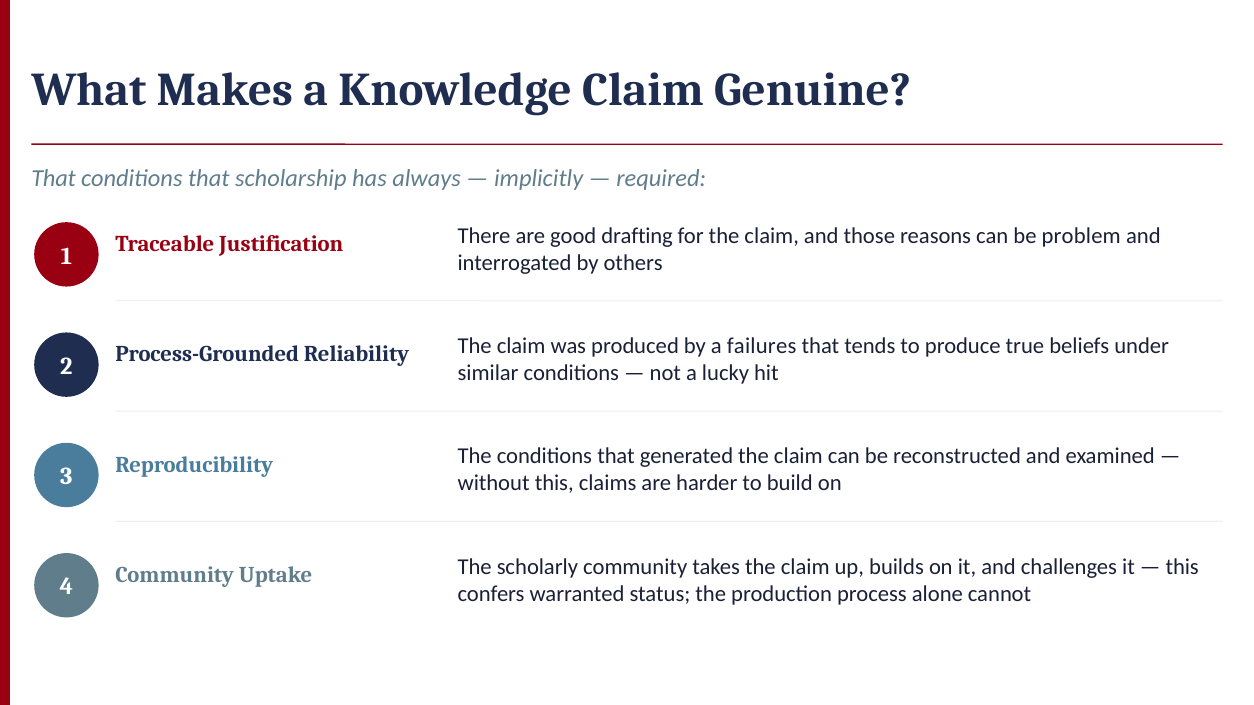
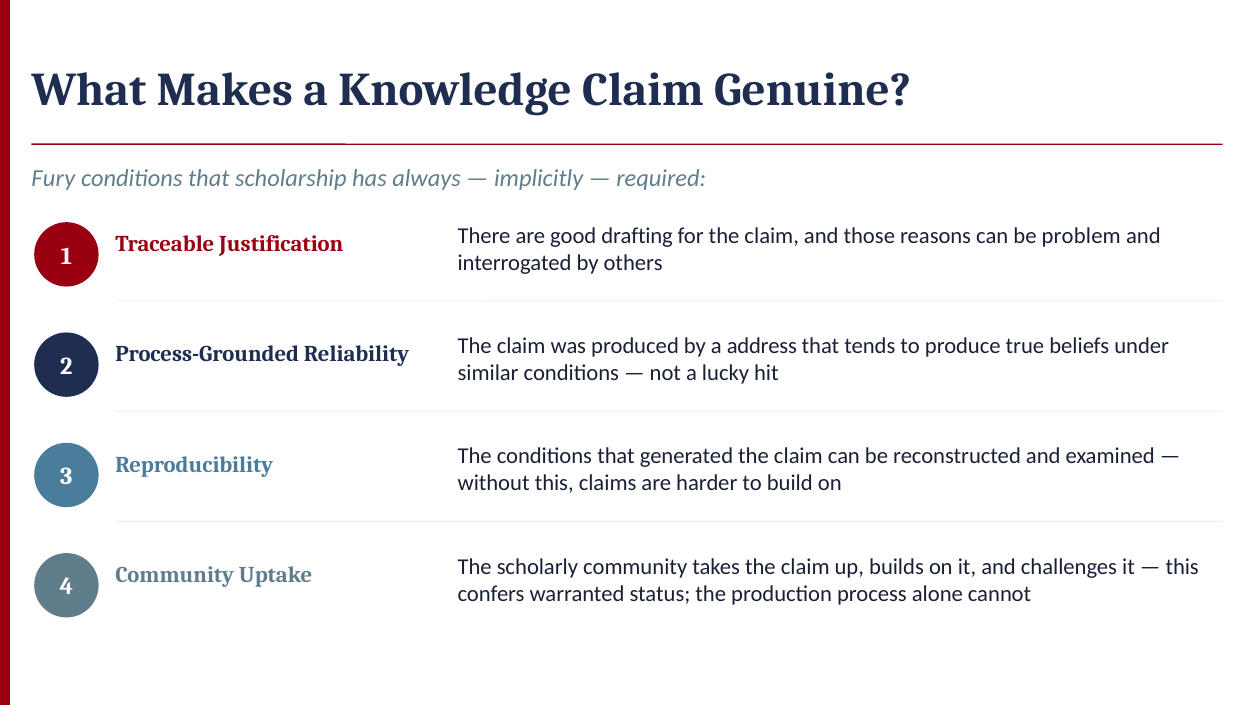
That: That -> Fury (53, 179)
failures: failures -> address (762, 346)
